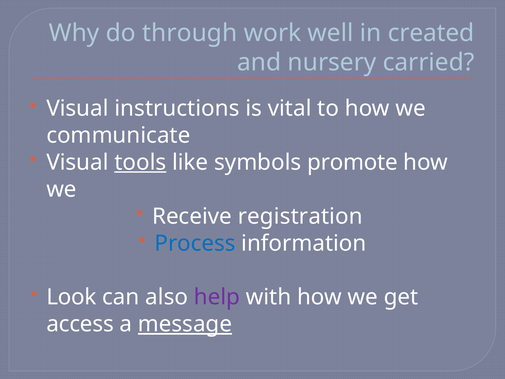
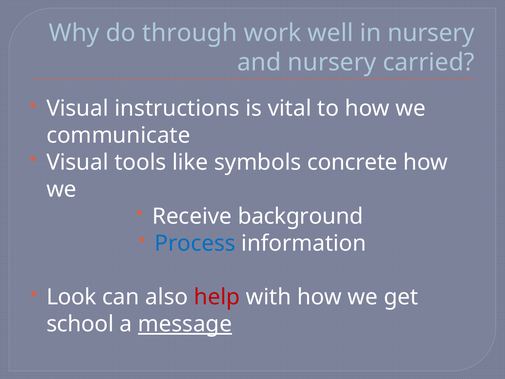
in created: created -> nursery (431, 33)
tools underline: present -> none (140, 162)
promote: promote -> concrete (352, 162)
registration: registration -> background (300, 216)
help colour: purple -> red (217, 297)
access: access -> school (80, 324)
